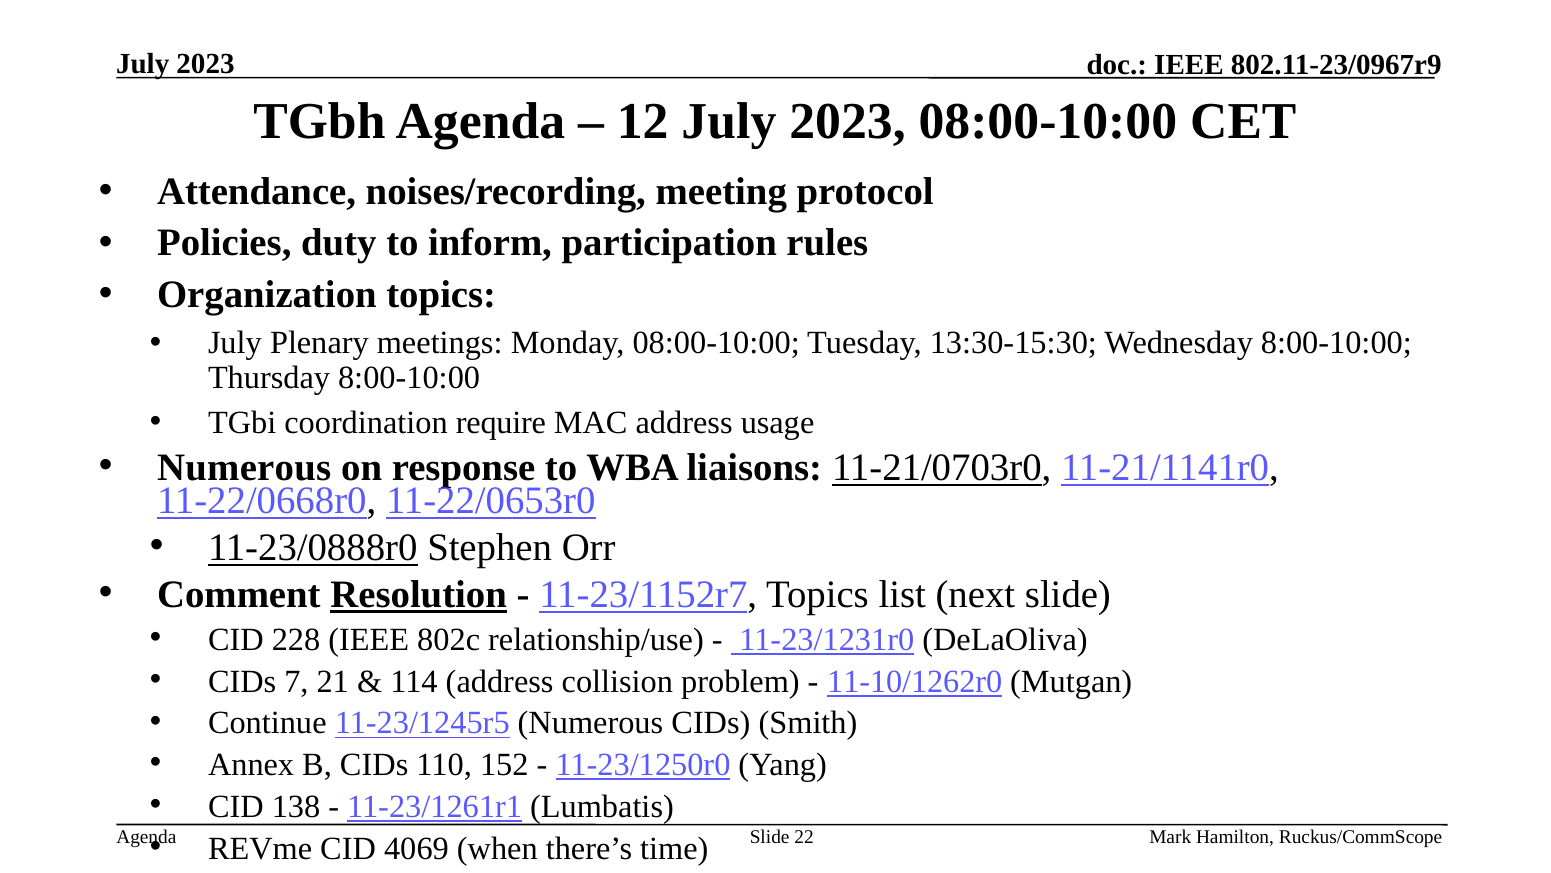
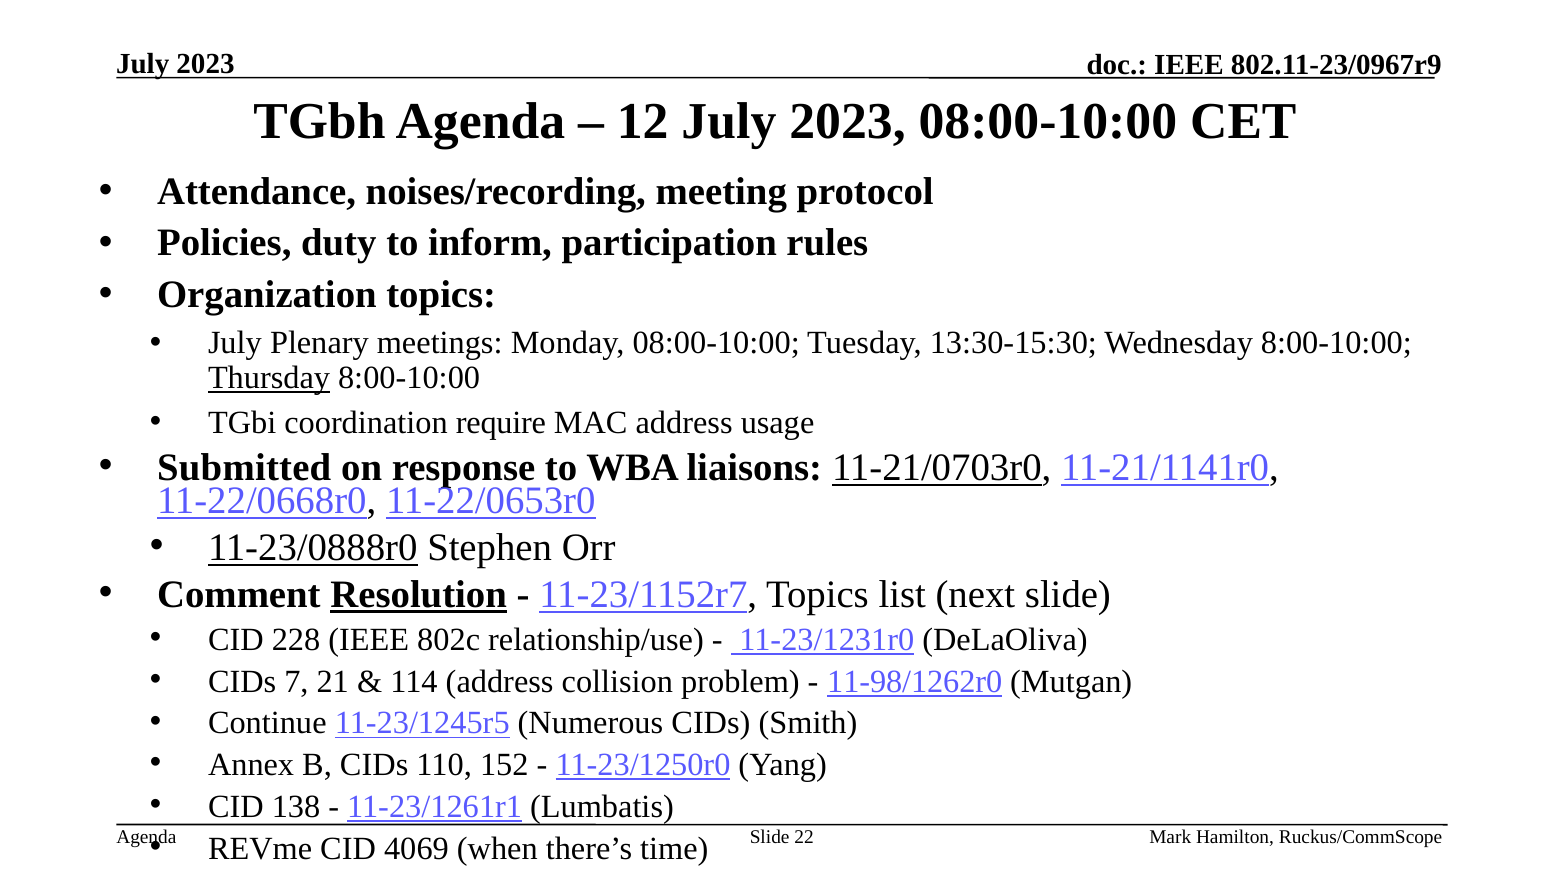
Thursday underline: none -> present (269, 378)
Numerous: Numerous -> Submitted (244, 468)
11-10/1262r0: 11-10/1262r0 -> 11-98/1262r0 (915, 681)
